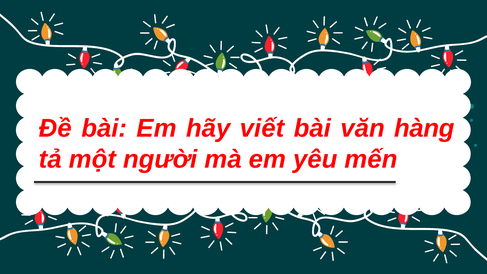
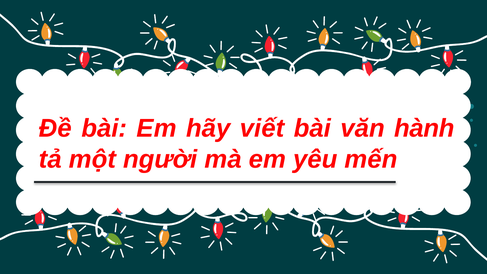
hàng: hàng -> hành (424, 128)
